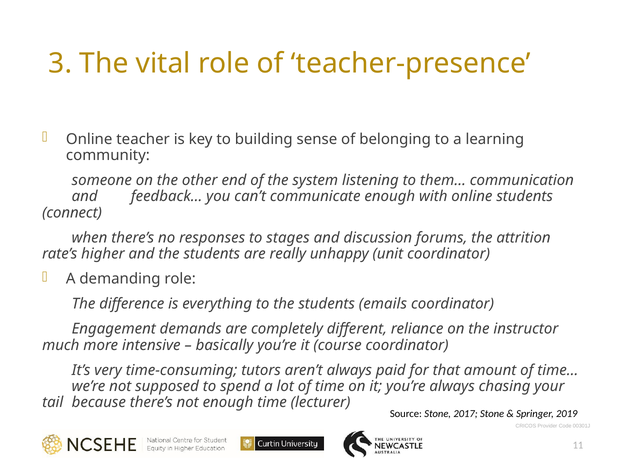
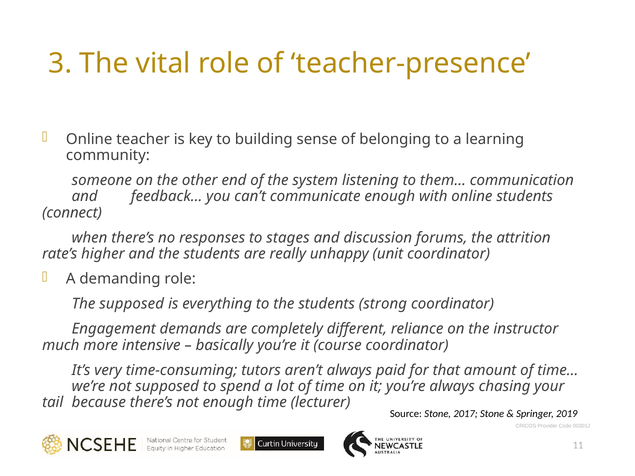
The difference: difference -> supposed (132, 304)
emails: emails -> strong (383, 304)
